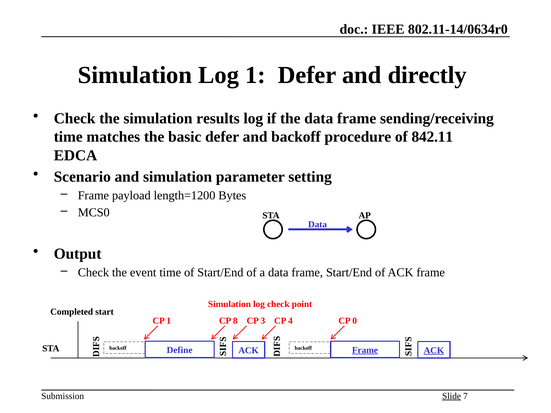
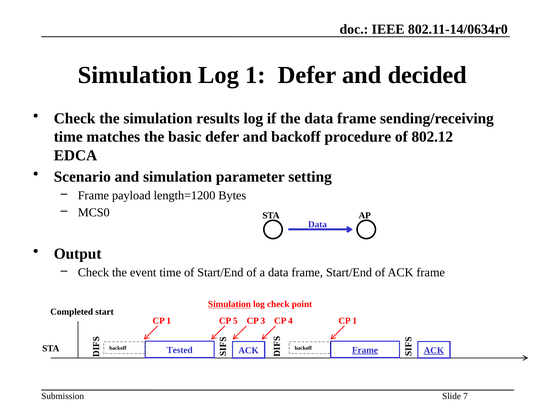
directly: directly -> decided (427, 75)
842.11: 842.11 -> 802.12 (432, 137)
Simulation underline: none -> present (229, 304)
8: 8 -> 5 (235, 321)
4 CP 0: 0 -> 1 (355, 321)
Define: Define -> Tested (180, 350)
Slide underline: present -> none (452, 396)
